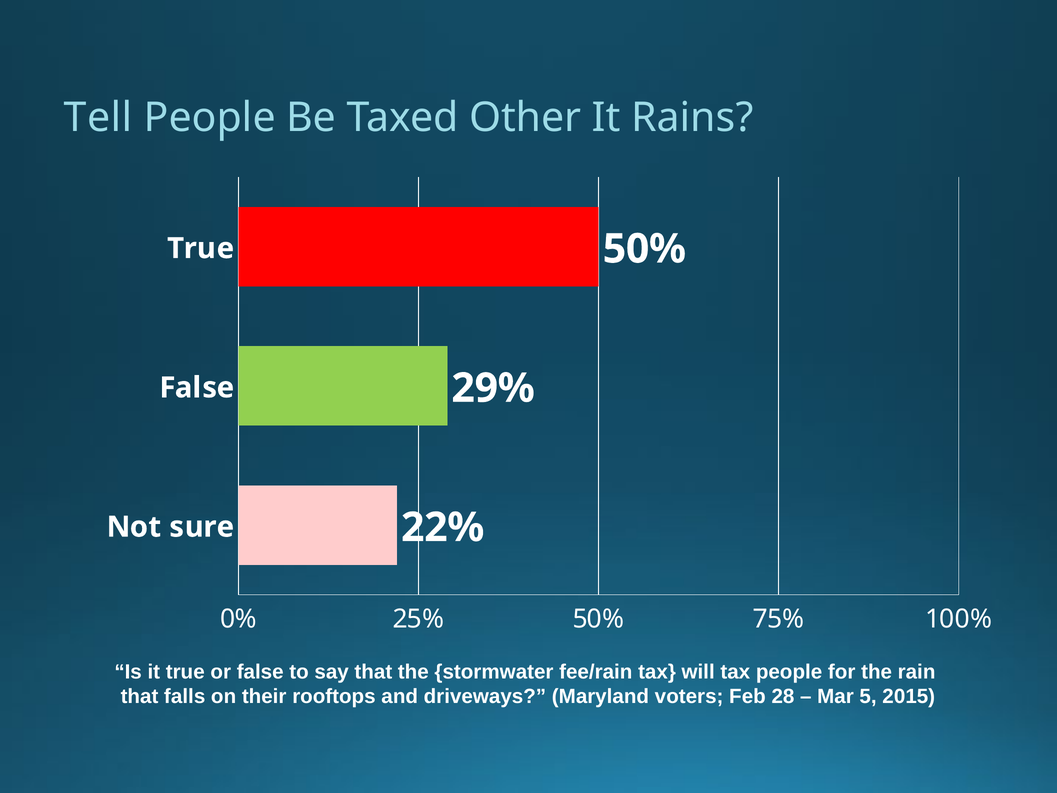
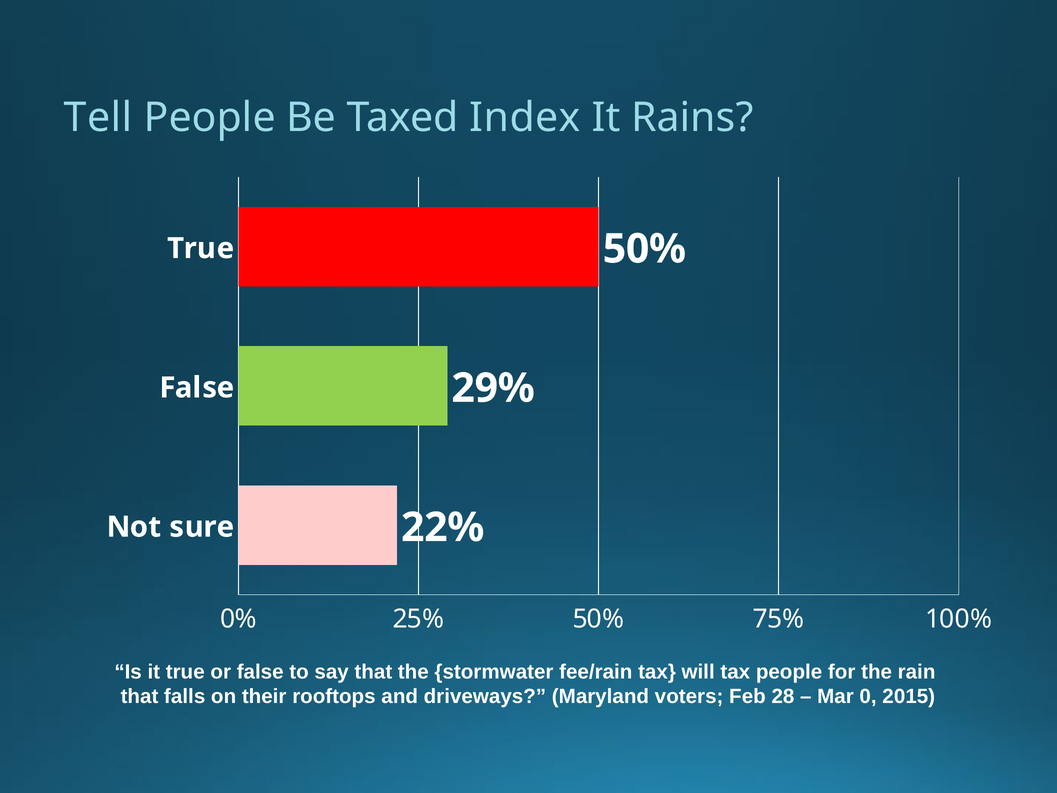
Other: Other -> Index (525, 118)
5: 5 -> 0 (868, 696)
